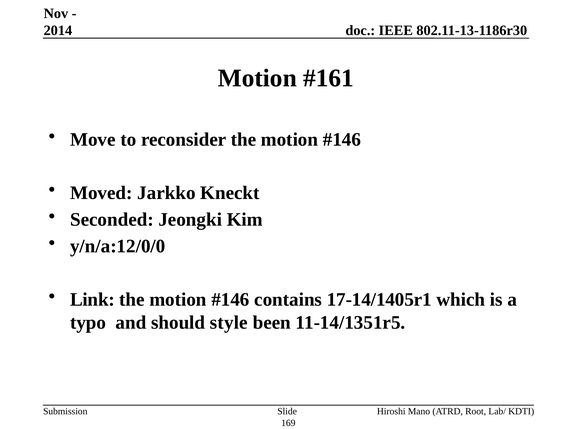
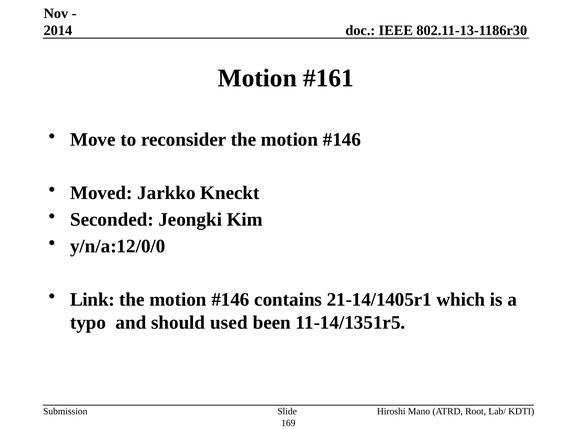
17-14/1405r1: 17-14/1405r1 -> 21-14/1405r1 (379, 300)
style: style -> used (229, 323)
